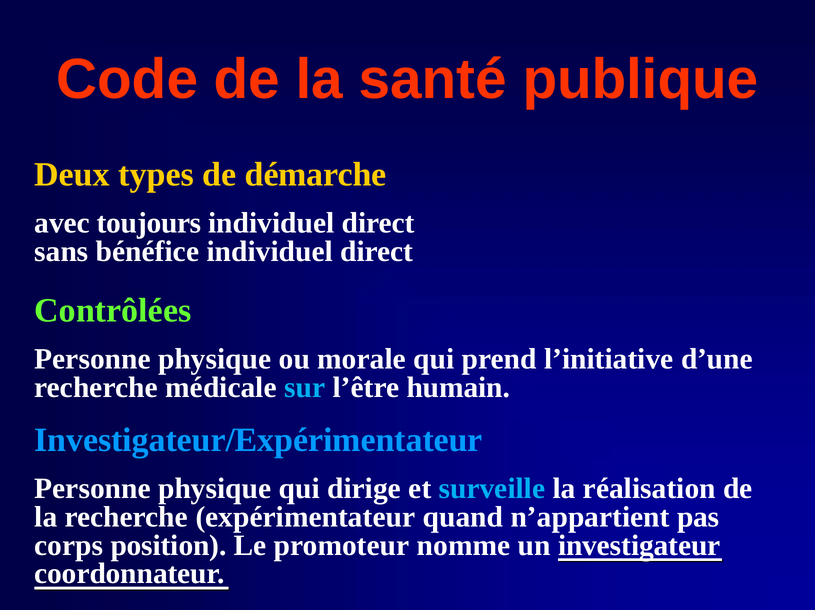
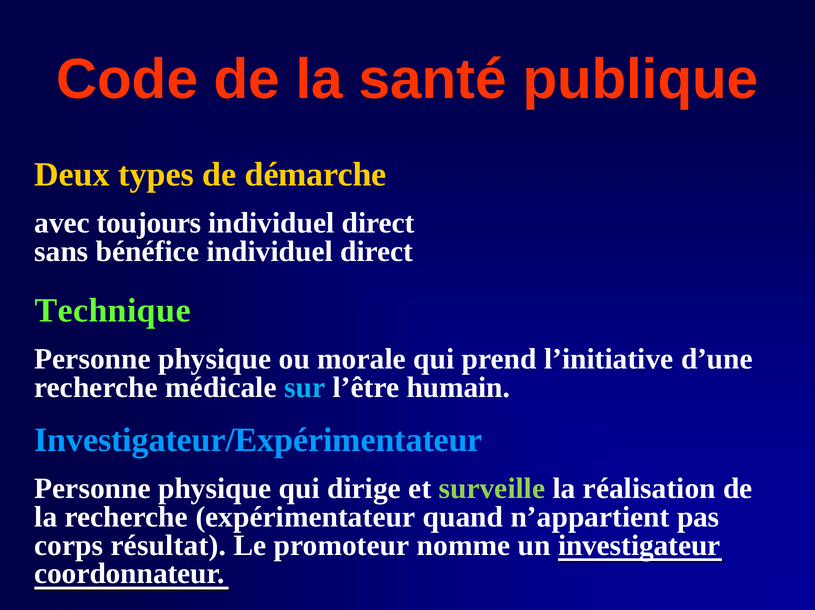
Contrôlées: Contrôlées -> Technique (113, 310)
surveille colour: light blue -> light green (492, 488)
position: position -> résultat (168, 545)
